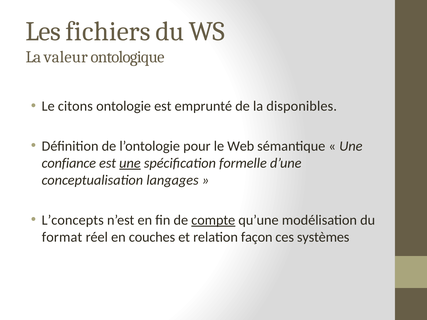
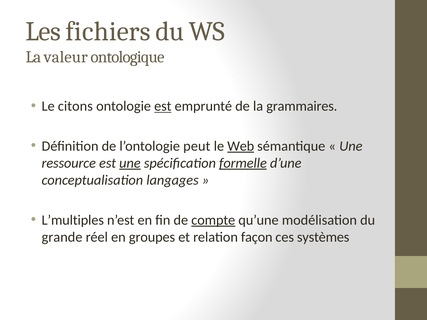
est underline: none -> present (163, 106)
disponibles: disponibles -> grammaires (302, 106)
pour: pour -> peut (197, 146)
Web underline: none -> present (241, 146)
confiance: confiance -> ressource (69, 163)
formelle underline: none -> present (243, 163)
L’concepts: L’concepts -> L’multiples (73, 220)
format: format -> grande (62, 237)
couches: couches -> groupes (152, 237)
